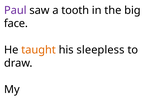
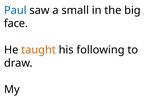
Paul colour: purple -> blue (15, 10)
tooth: tooth -> small (75, 10)
sleepless: sleepless -> following (101, 50)
